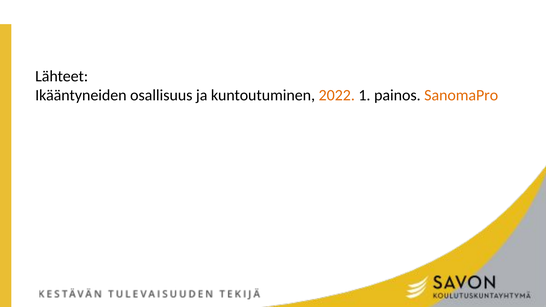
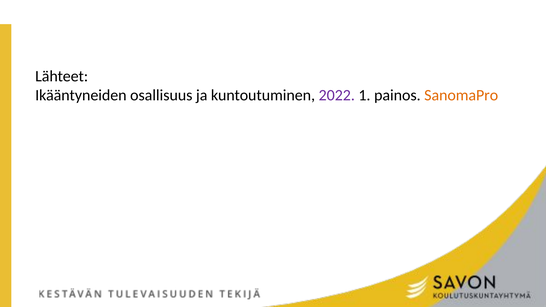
2022 colour: orange -> purple (337, 95)
